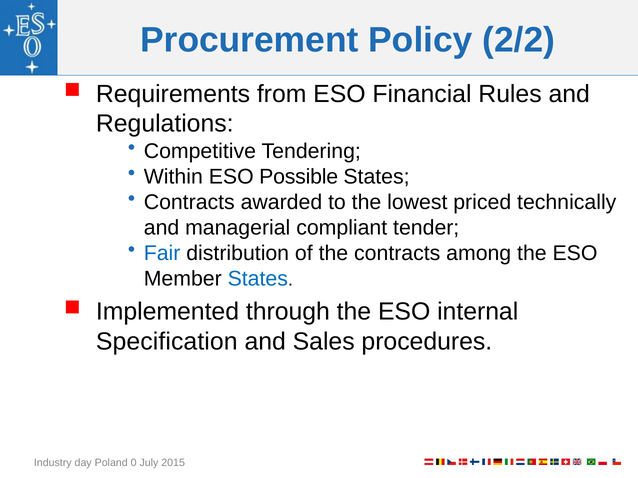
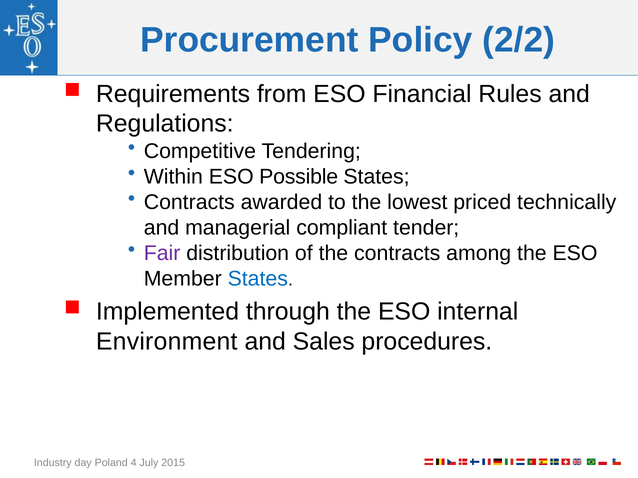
Fair colour: blue -> purple (162, 253)
Specification: Specification -> Environment (167, 342)
0: 0 -> 4 (134, 463)
